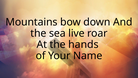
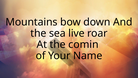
hands: hands -> comin (83, 44)
